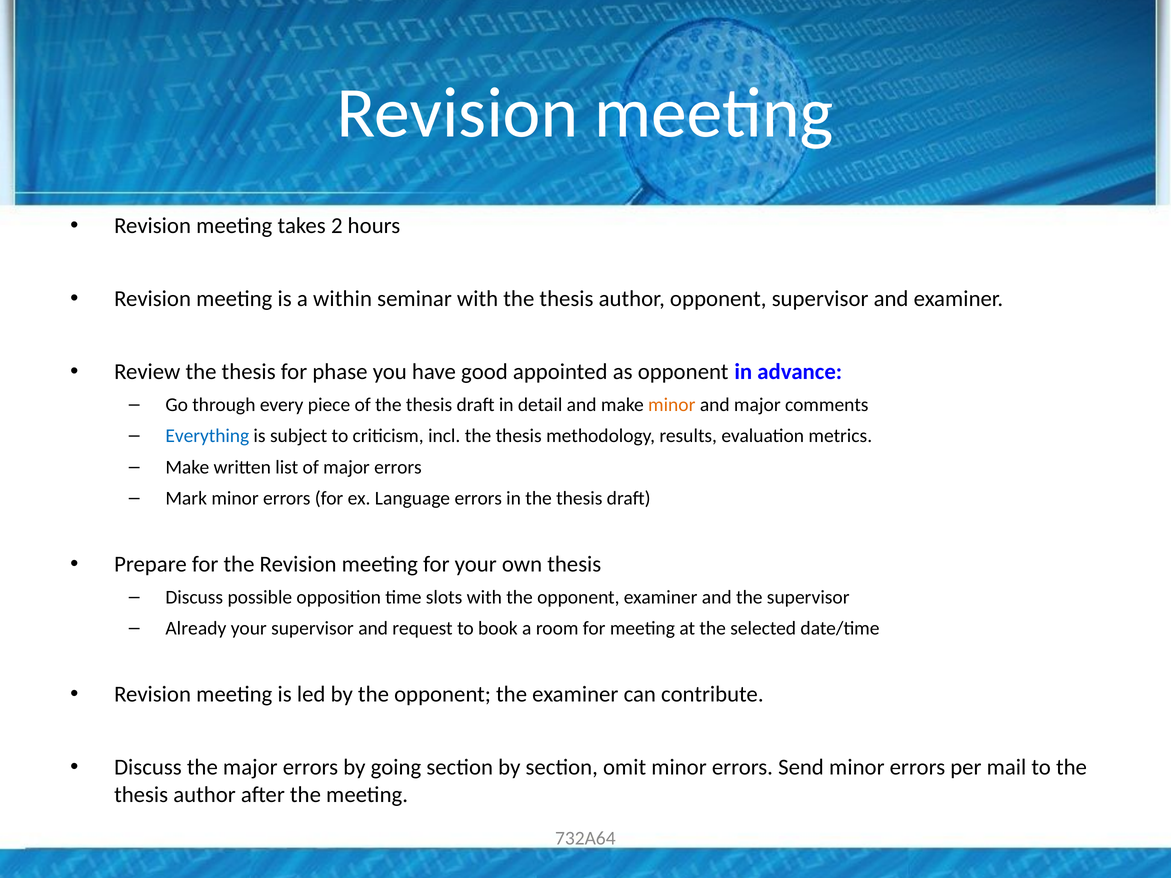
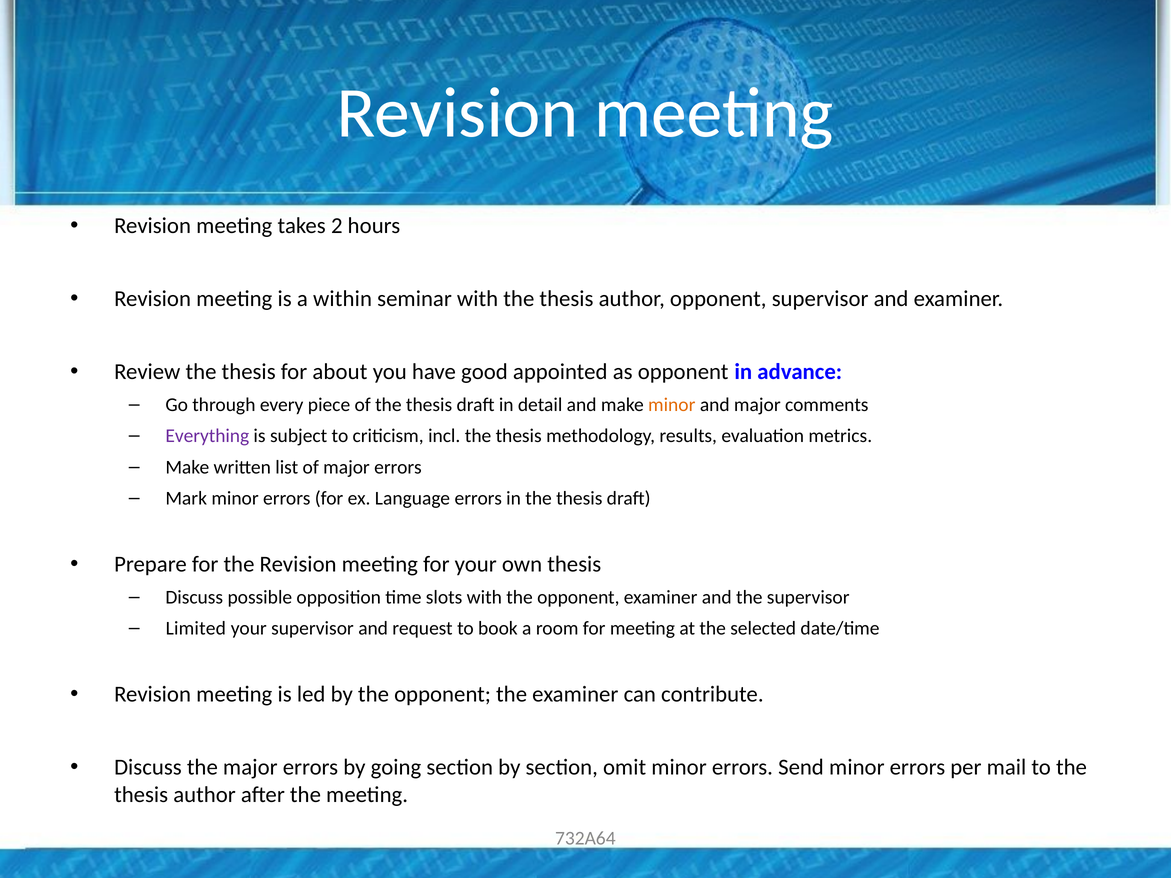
phase: phase -> about (340, 372)
Everything colour: blue -> purple (207, 436)
Already: Already -> Limited (196, 629)
